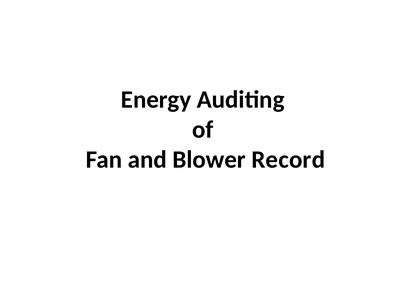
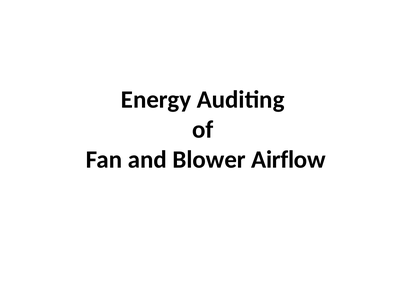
Record: Record -> Airflow (288, 160)
